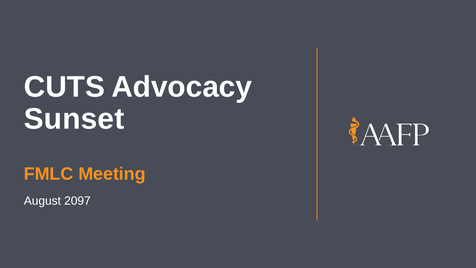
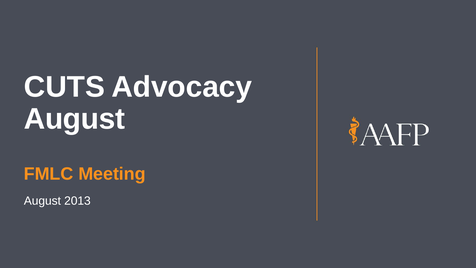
Sunset: Sunset -> August (74, 119)
2097: 2097 -> 2013 (77, 201)
